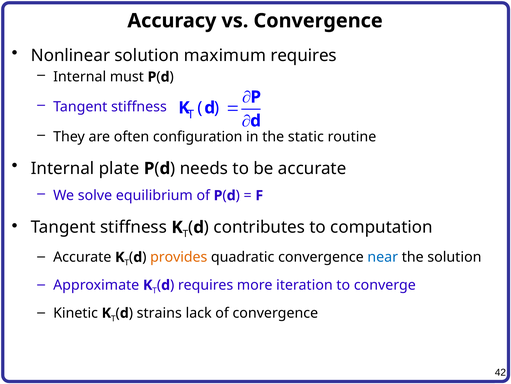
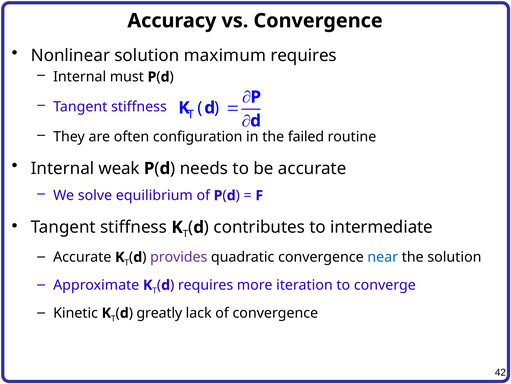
static: static -> failed (306, 136)
plate: plate -> weak (119, 168)
computation: computation -> intermediate (382, 227)
provides colour: orange -> purple (179, 257)
strains: strains -> greatly (159, 313)
